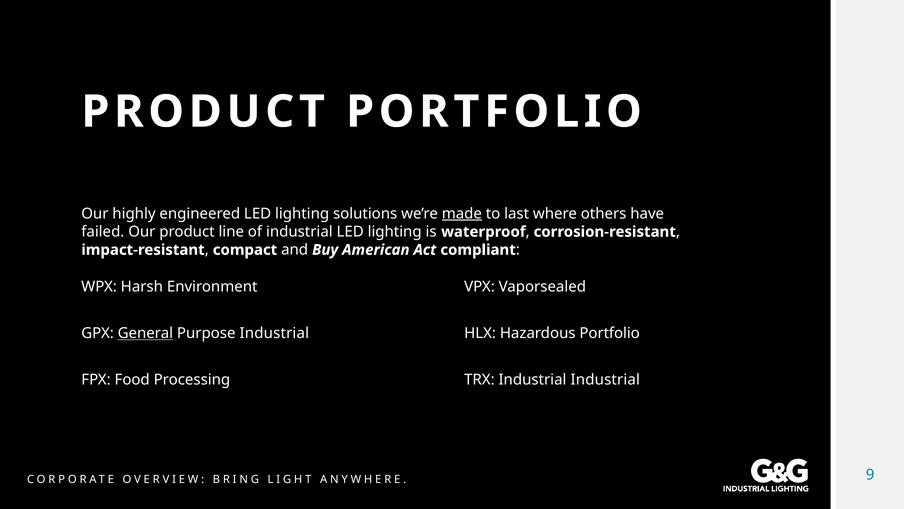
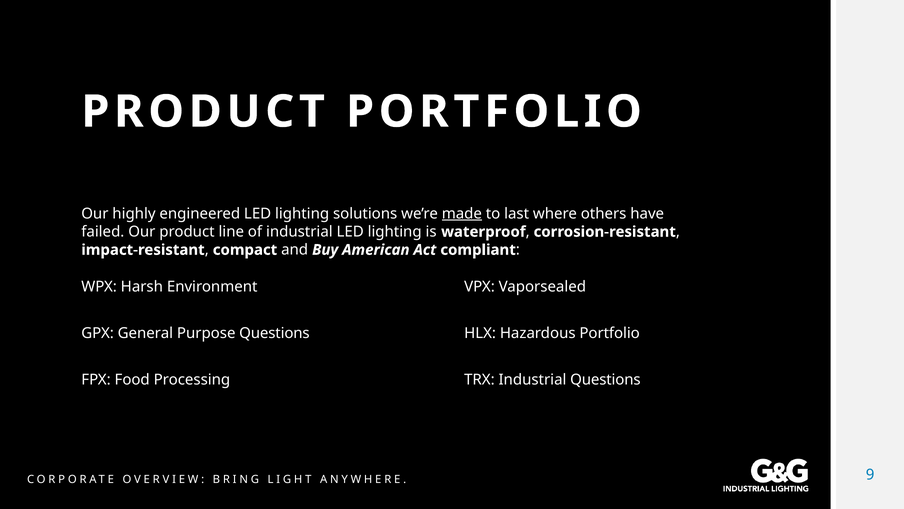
General underline: present -> none (145, 333)
Purpose Industrial: Industrial -> Questions (274, 333)
Industrial Industrial: Industrial -> Questions (605, 379)
